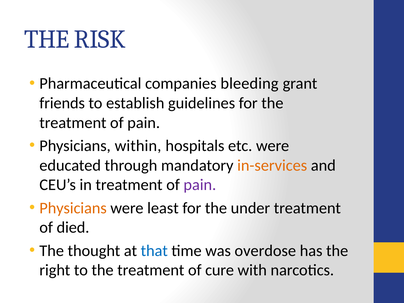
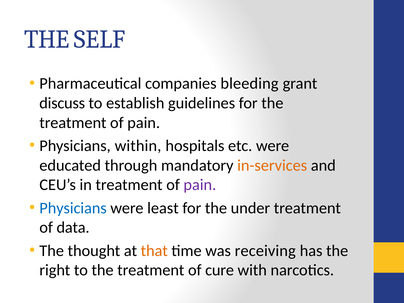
RISK: RISK -> SELF (100, 39)
friends: friends -> discuss (62, 103)
Physicians colour: orange -> blue (73, 208)
died: died -> data (73, 228)
that colour: blue -> orange (154, 251)
overdose: overdose -> receiving (265, 251)
